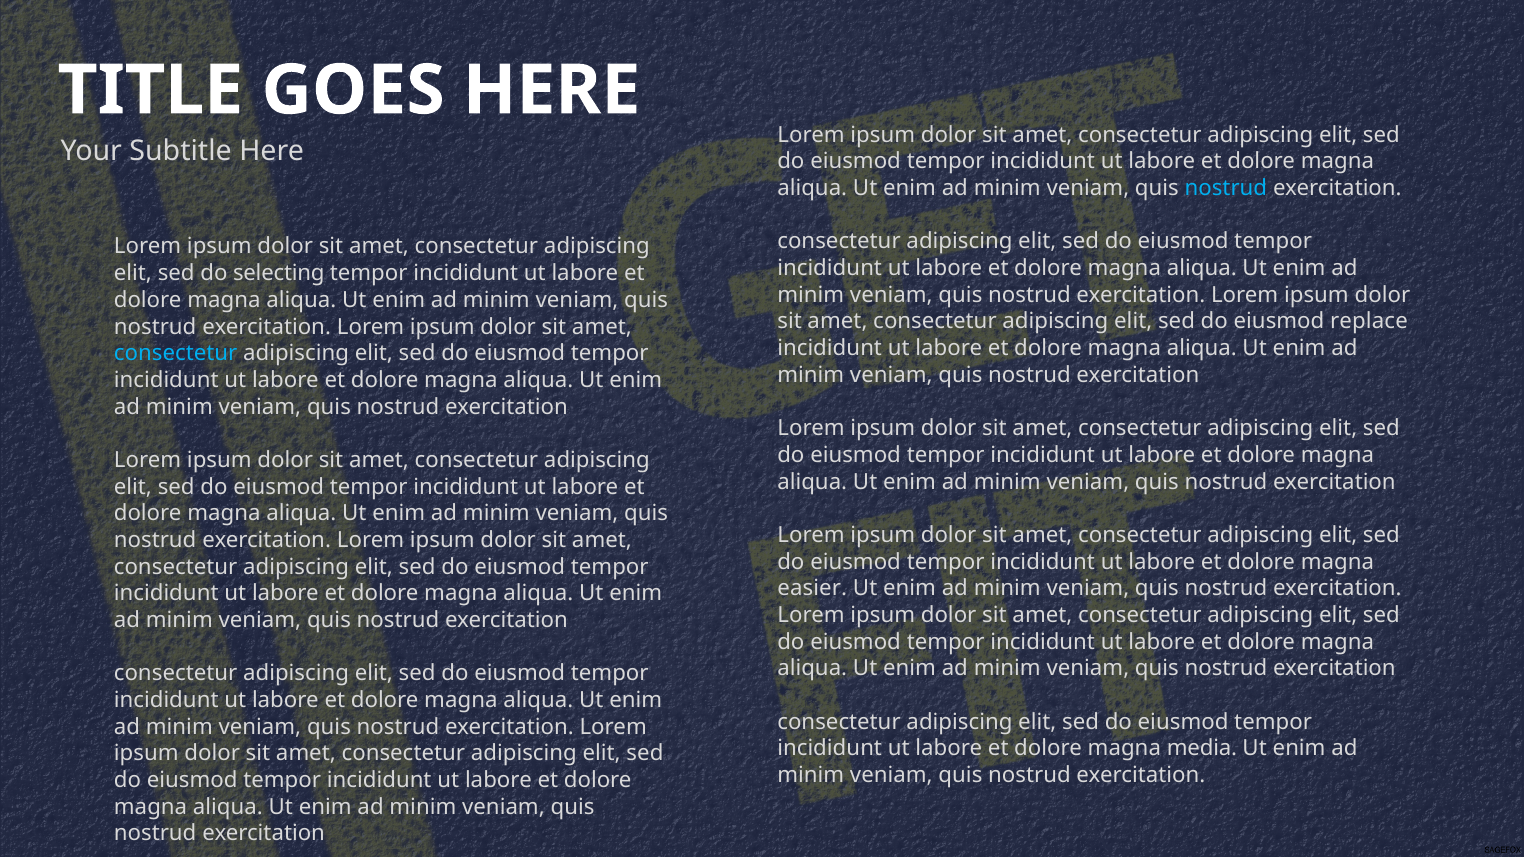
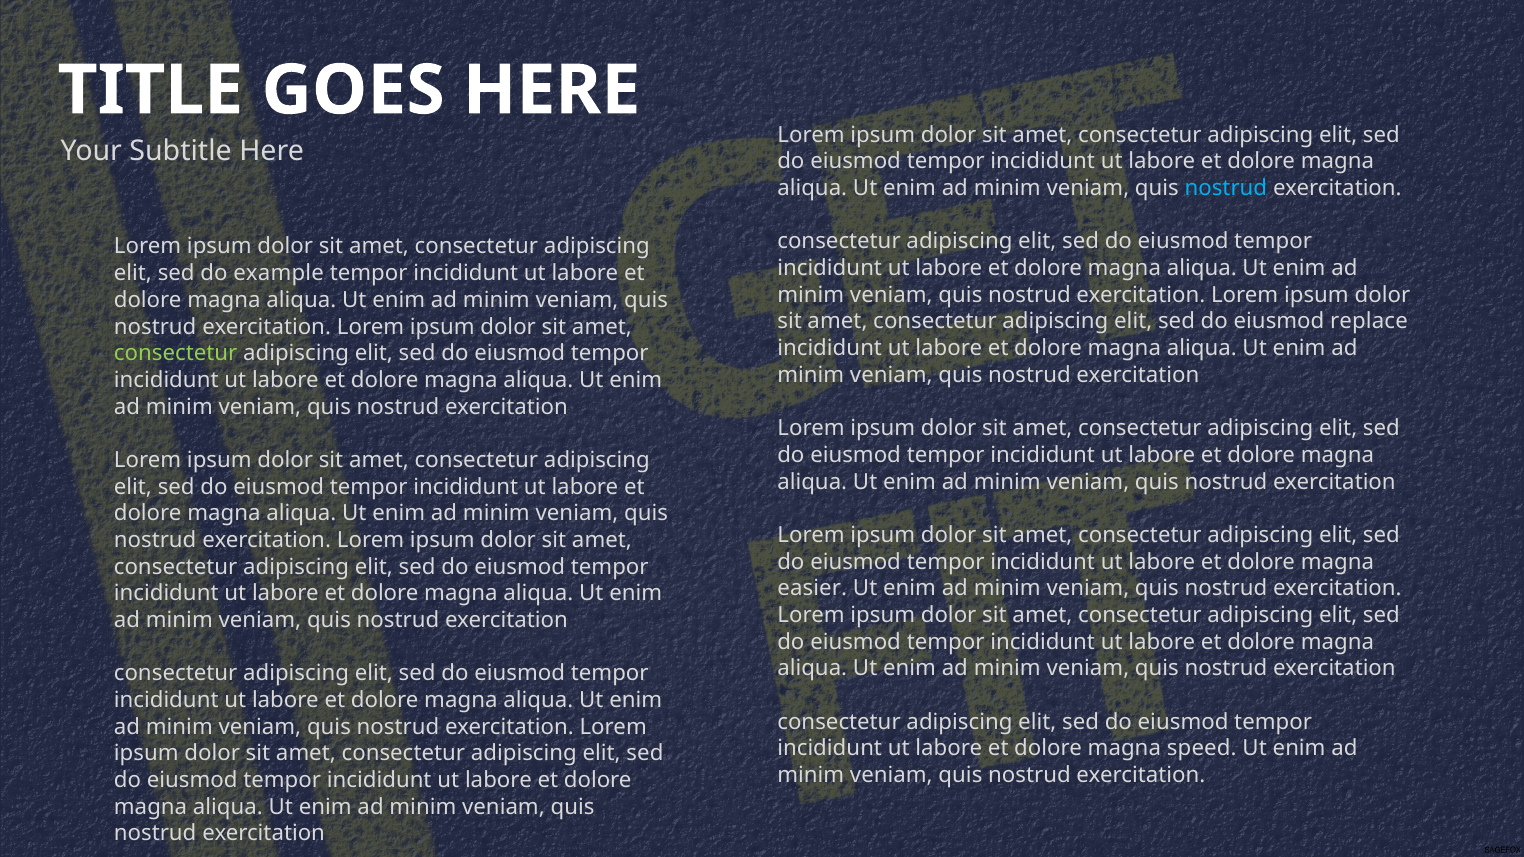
selecting: selecting -> example (279, 273)
consectetur colour: light blue -> light green (176, 353)
media: media -> speed (1202, 749)
